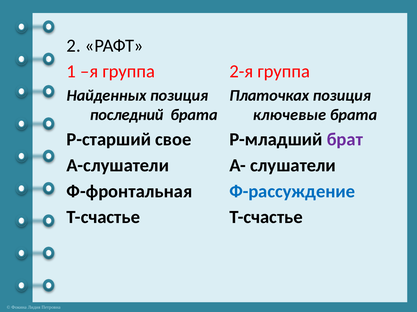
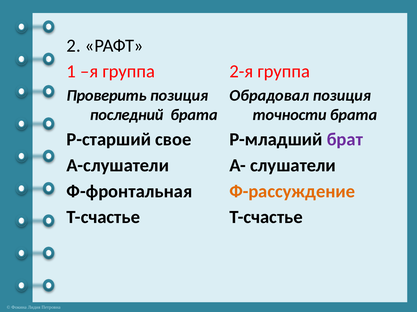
Найденных: Найденных -> Проверить (107, 96)
Платочках: Платочках -> Обрадовал (269, 96)
ключевые: ключевые -> точности (290, 115)
Ф-рассуждение colour: blue -> orange (292, 192)
